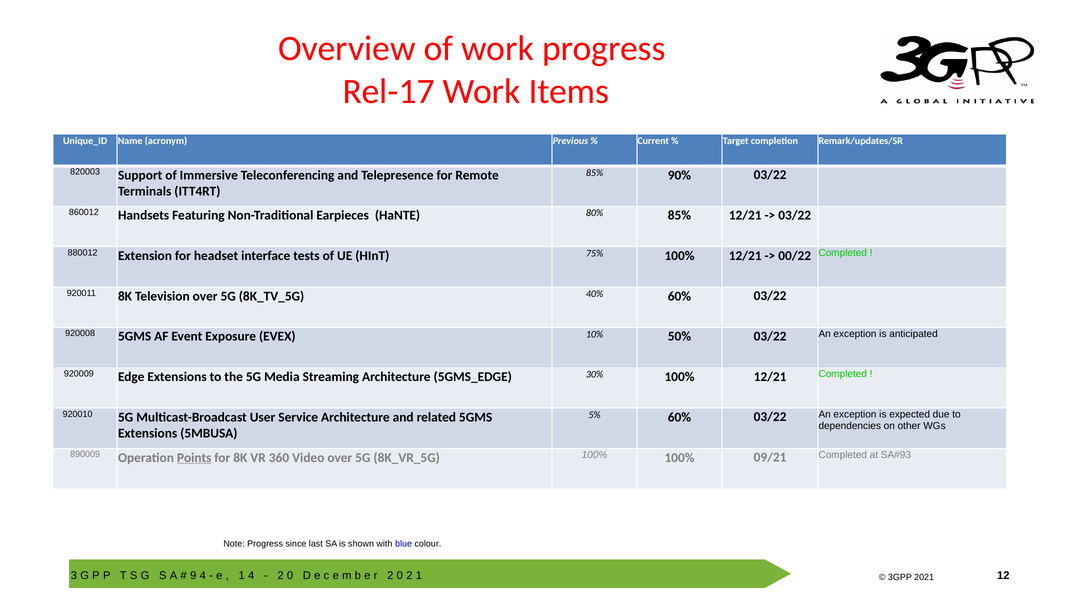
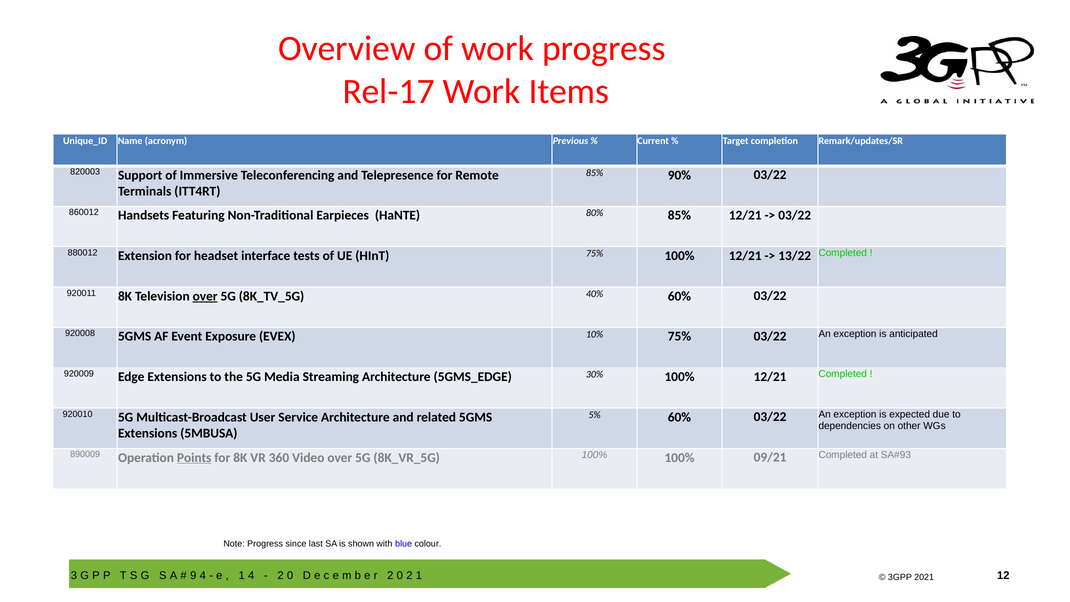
00/22: 00/22 -> 13/22 (795, 256)
over underline: none -> present (205, 296)
10% 50%: 50% -> 75% (679, 336)
